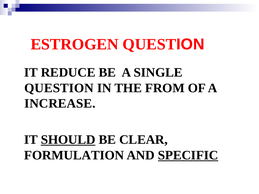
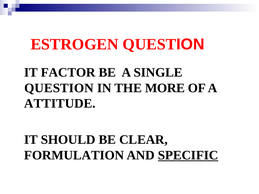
REDUCE: REDUCE -> FACTOR (68, 73)
FROM: FROM -> MORE (165, 88)
INCREASE: INCREASE -> ATTITUDE (60, 104)
SHOULD underline: present -> none (68, 140)
